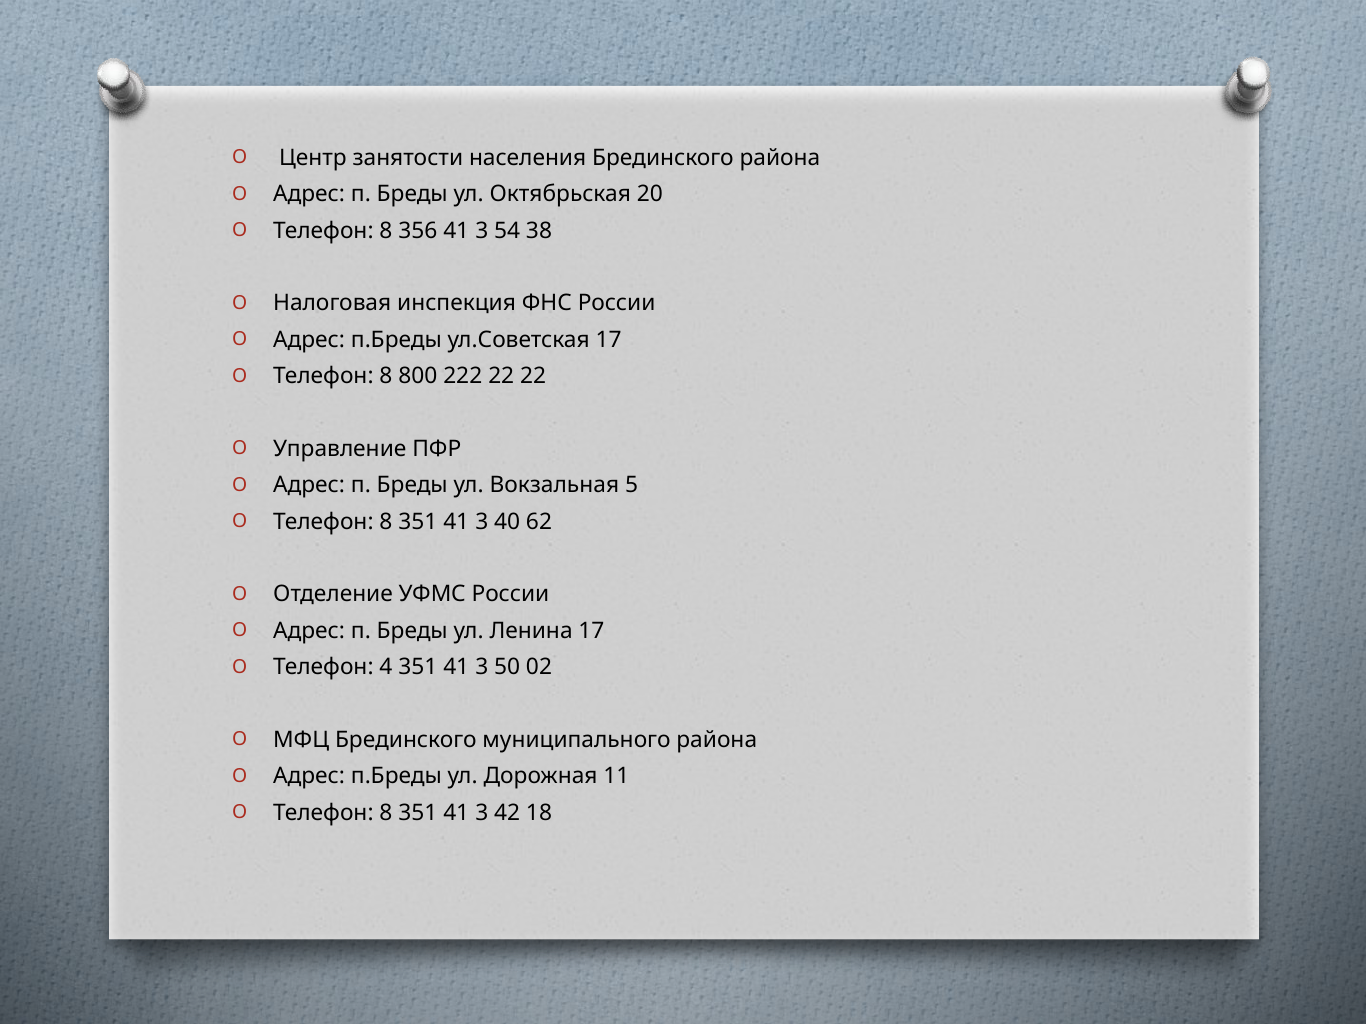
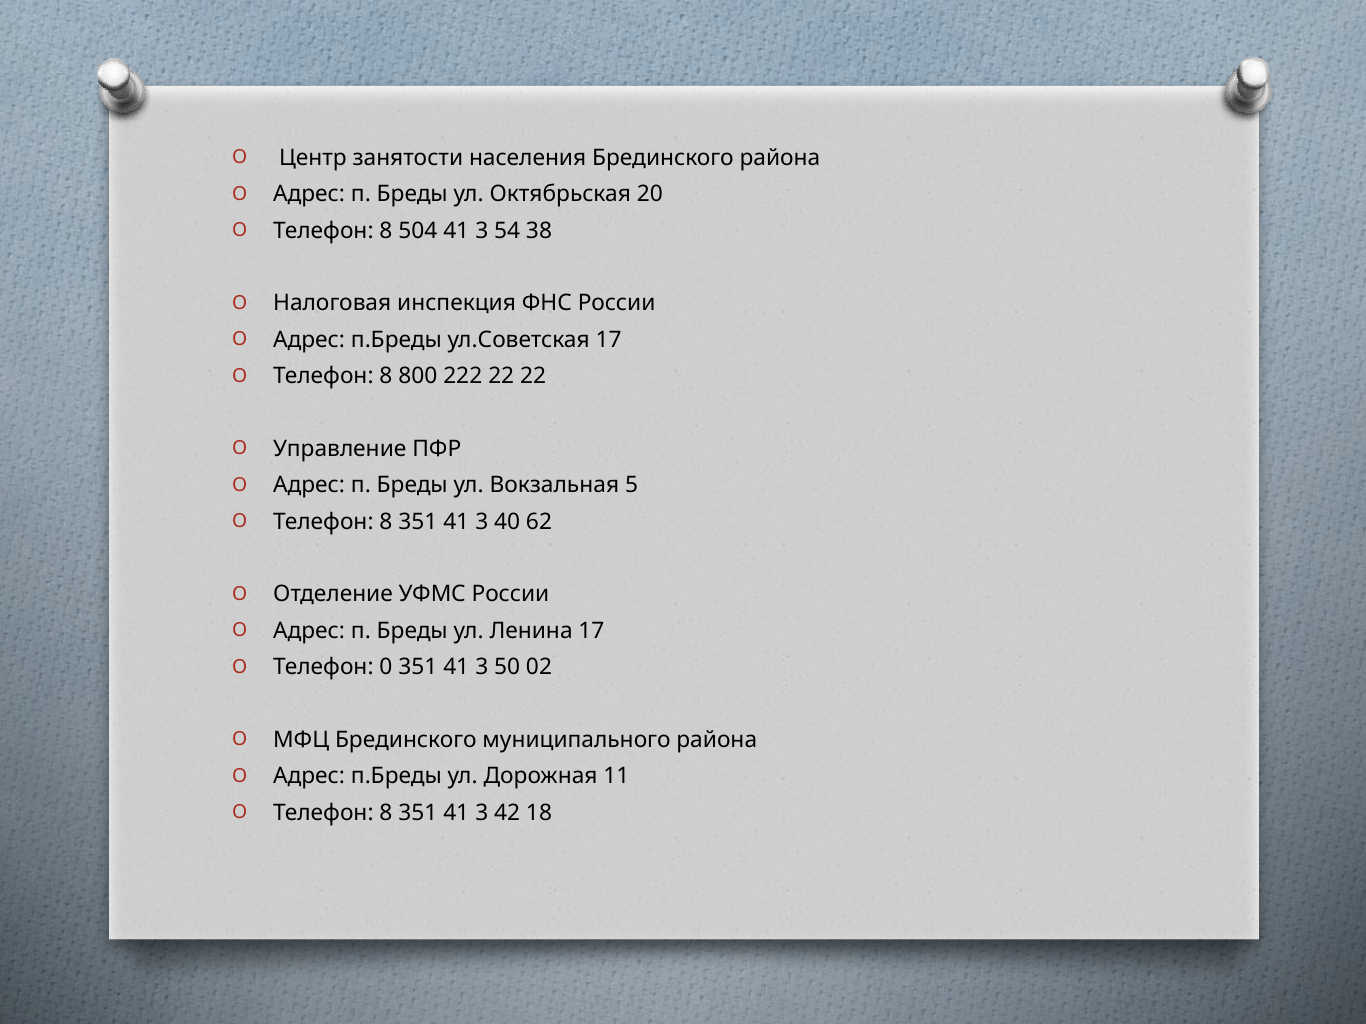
356: 356 -> 504 (418, 231)
4: 4 -> 0 (386, 668)
